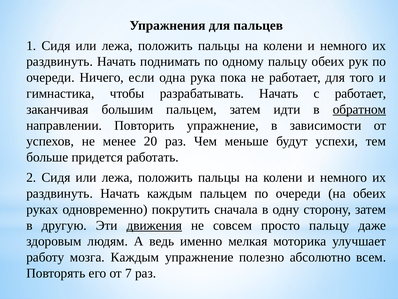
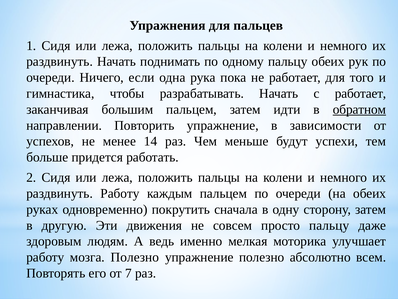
20: 20 -> 14 (151, 141)
Начать: Начать -> Работу (120, 193)
движения underline: present -> none (154, 225)
мозга Каждым: Каждым -> Полезно (135, 257)
